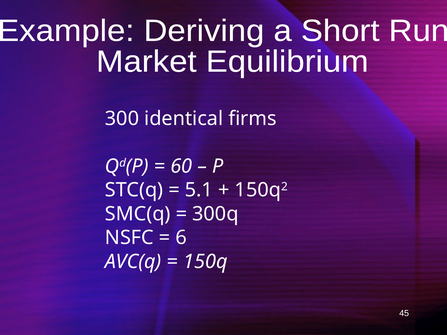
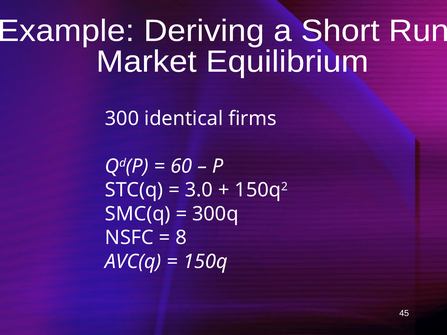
5.1: 5.1 -> 3.0 (199, 190)
6: 6 -> 8 (181, 238)
